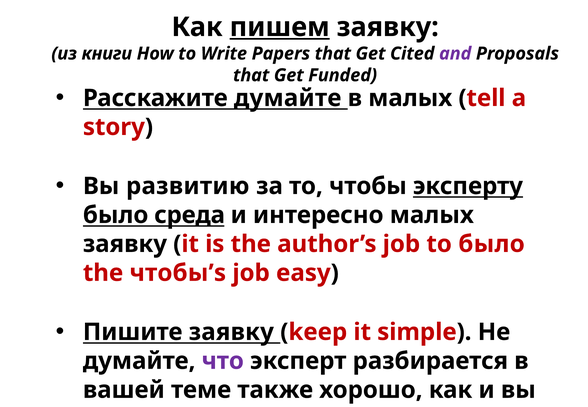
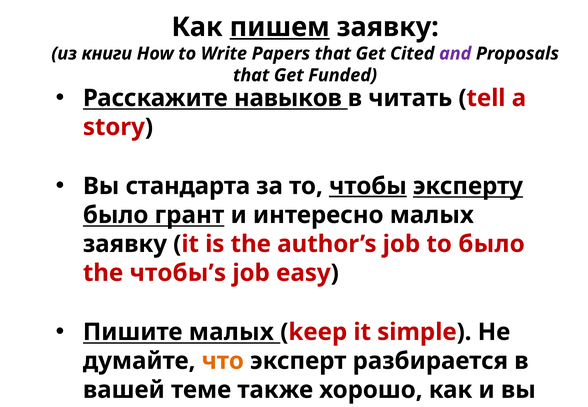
Расскажите думайте: думайте -> навыков (288, 98)
в малых: малых -> читать (410, 98)
развитию: развитию -> стандарта (188, 186)
чтобы underline: none -> present (368, 186)
среда: среда -> грант (189, 215)
Пишите заявку: заявку -> малых (231, 332)
что colour: purple -> orange (223, 361)
